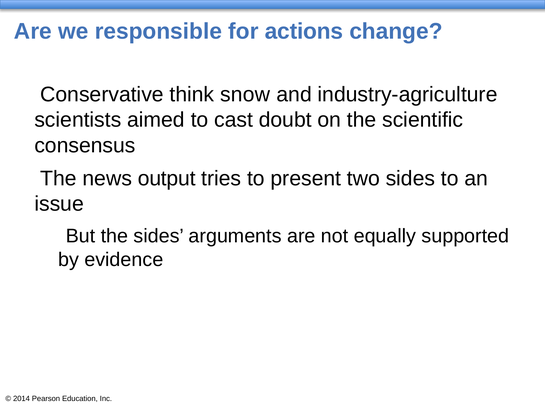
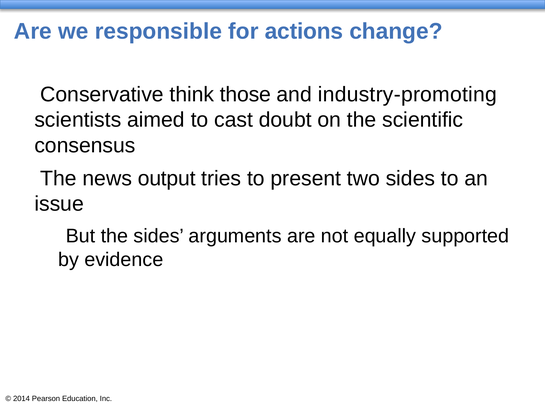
snow: snow -> those (245, 94)
industry-agriculture: industry-agriculture -> industry-promoting (407, 94)
